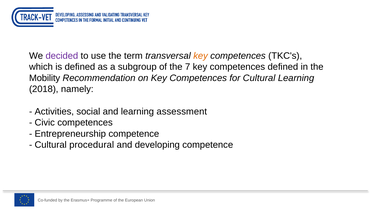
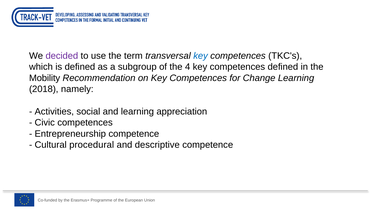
key colour: orange -> blue (201, 56)
7: 7 -> 4 (188, 67)
for Cultural: Cultural -> Change (259, 78)
assessment: assessment -> appreciation (182, 112)
developing: developing -> descriptive (157, 145)
